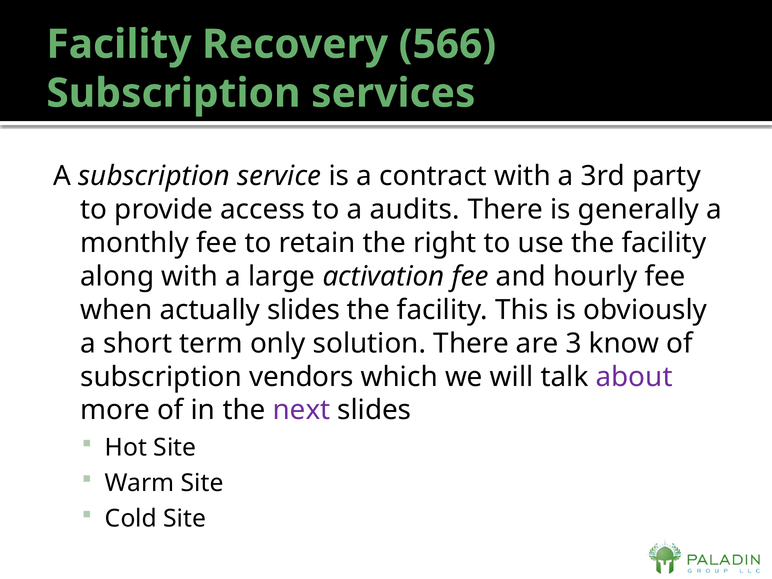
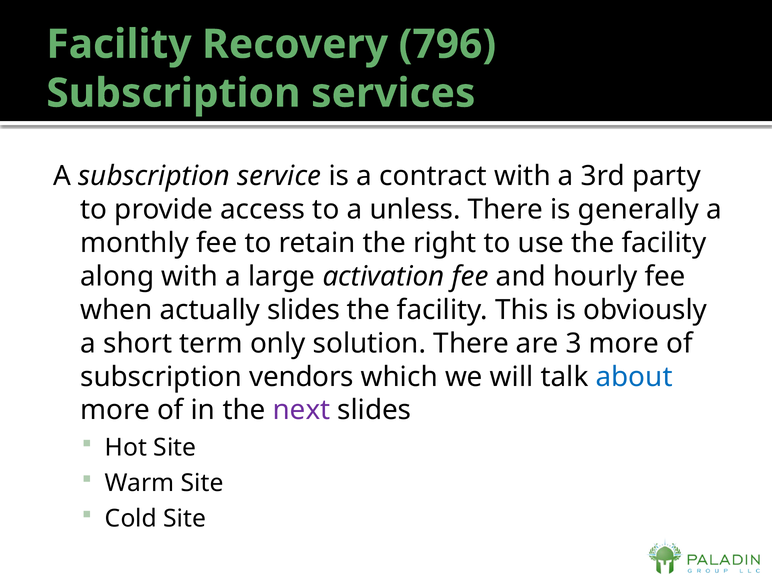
566: 566 -> 796 (447, 44)
audits: audits -> unless (415, 210)
3 know: know -> more (624, 343)
about colour: purple -> blue (634, 377)
